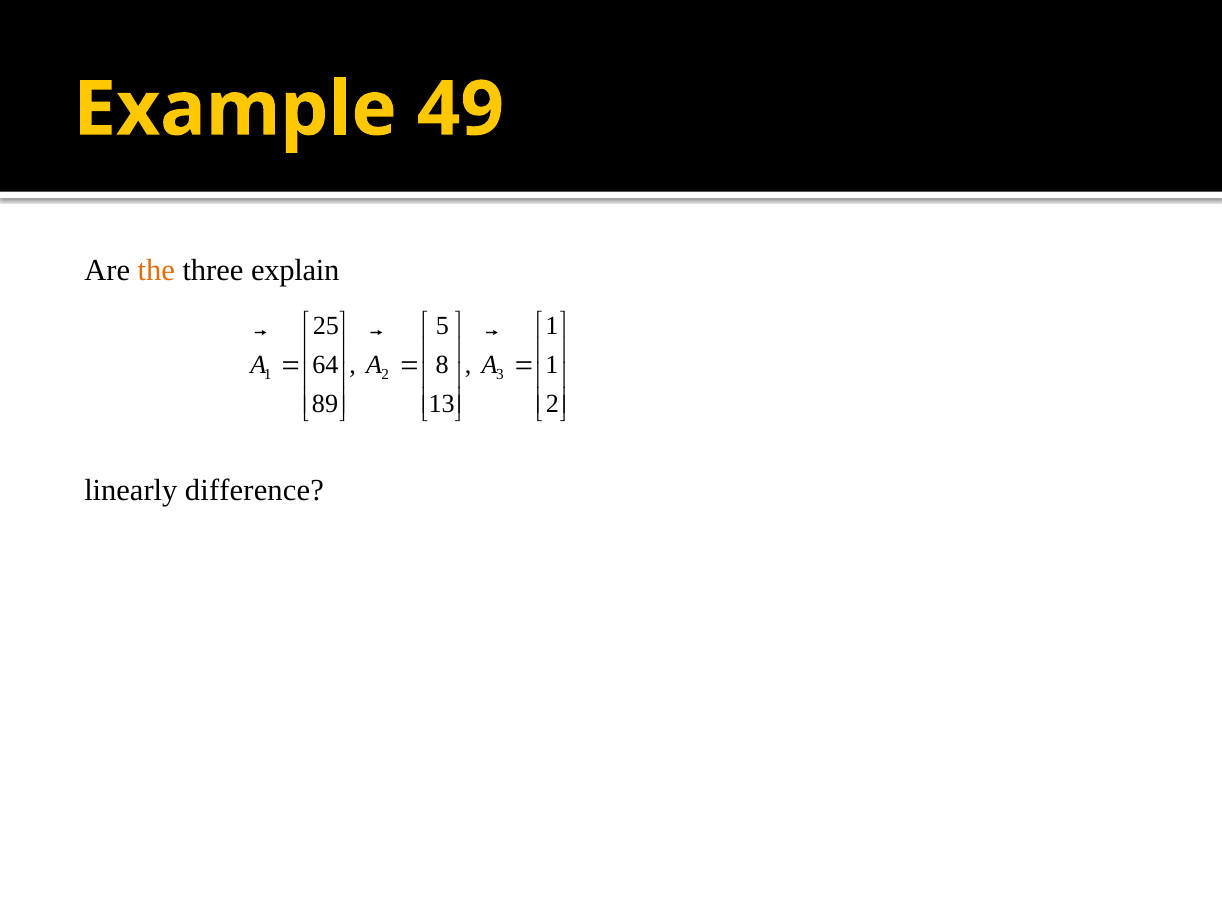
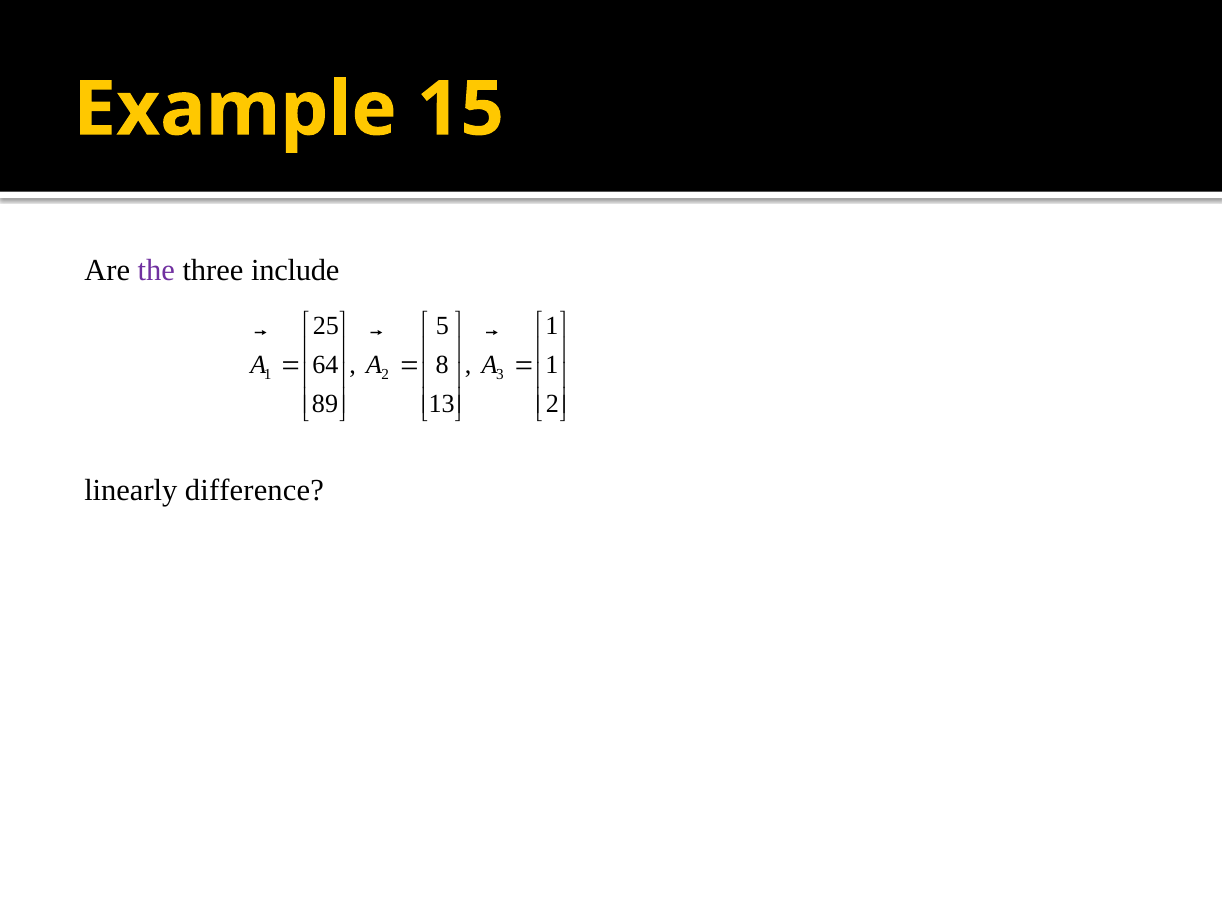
49: 49 -> 15 (460, 109)
the colour: orange -> purple (156, 270)
explain: explain -> include (295, 270)
